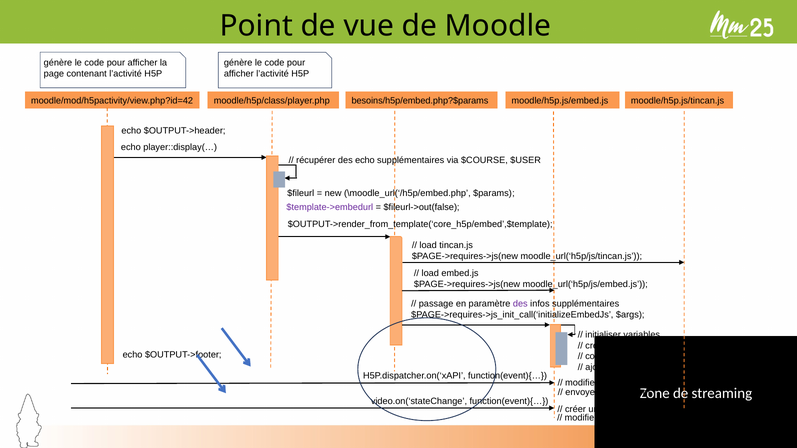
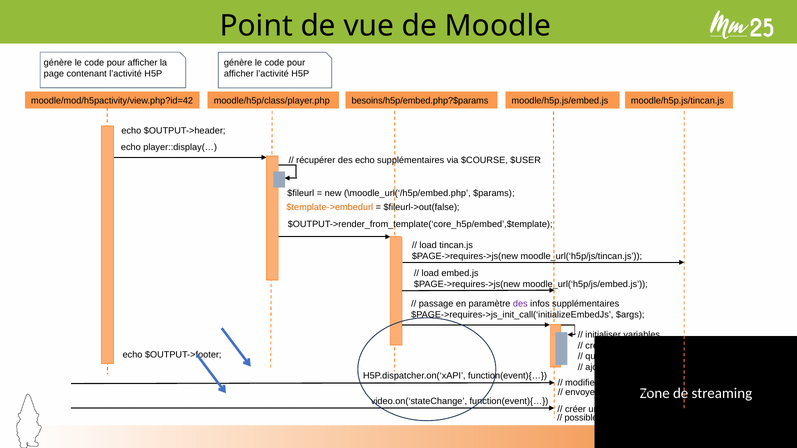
$template->embedurl colour: purple -> orange (330, 207)
contenant: contenant -> questions (605, 357)
modifier: modifier -> possible (581, 418)
